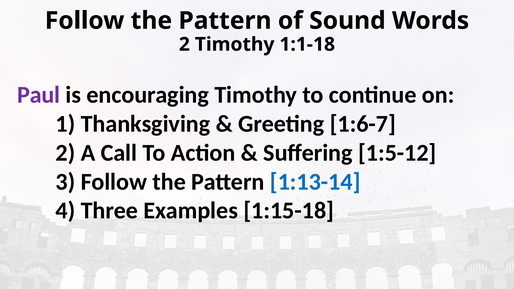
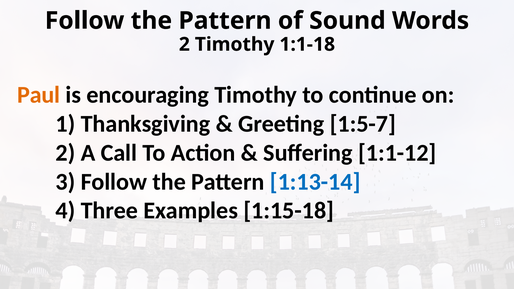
Paul colour: purple -> orange (39, 95)
1:6-7: 1:6-7 -> 1:5-7 (363, 124)
1:5-12: 1:5-12 -> 1:1-12 (397, 153)
